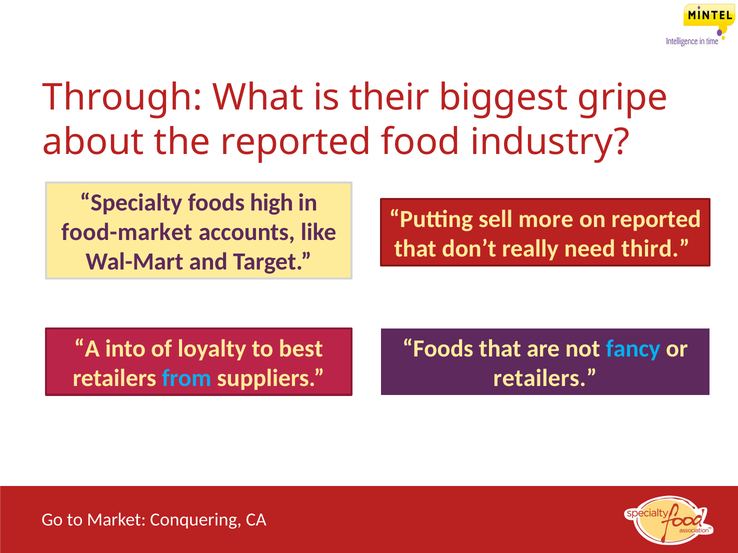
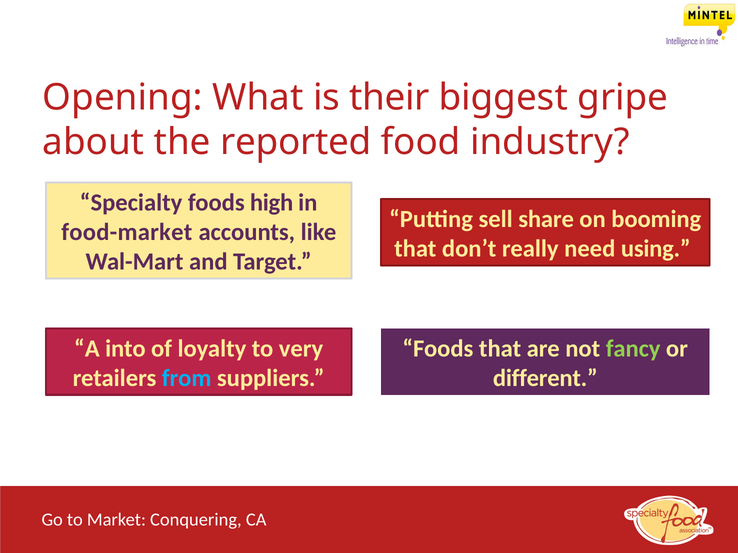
Through: Through -> Opening (123, 98)
more: more -> share (546, 219)
on reported: reported -> booming (656, 219)
third: third -> using (656, 249)
best: best -> very (301, 349)
fancy colour: light blue -> light green (633, 349)
retailers: retailers -> different (545, 378)
